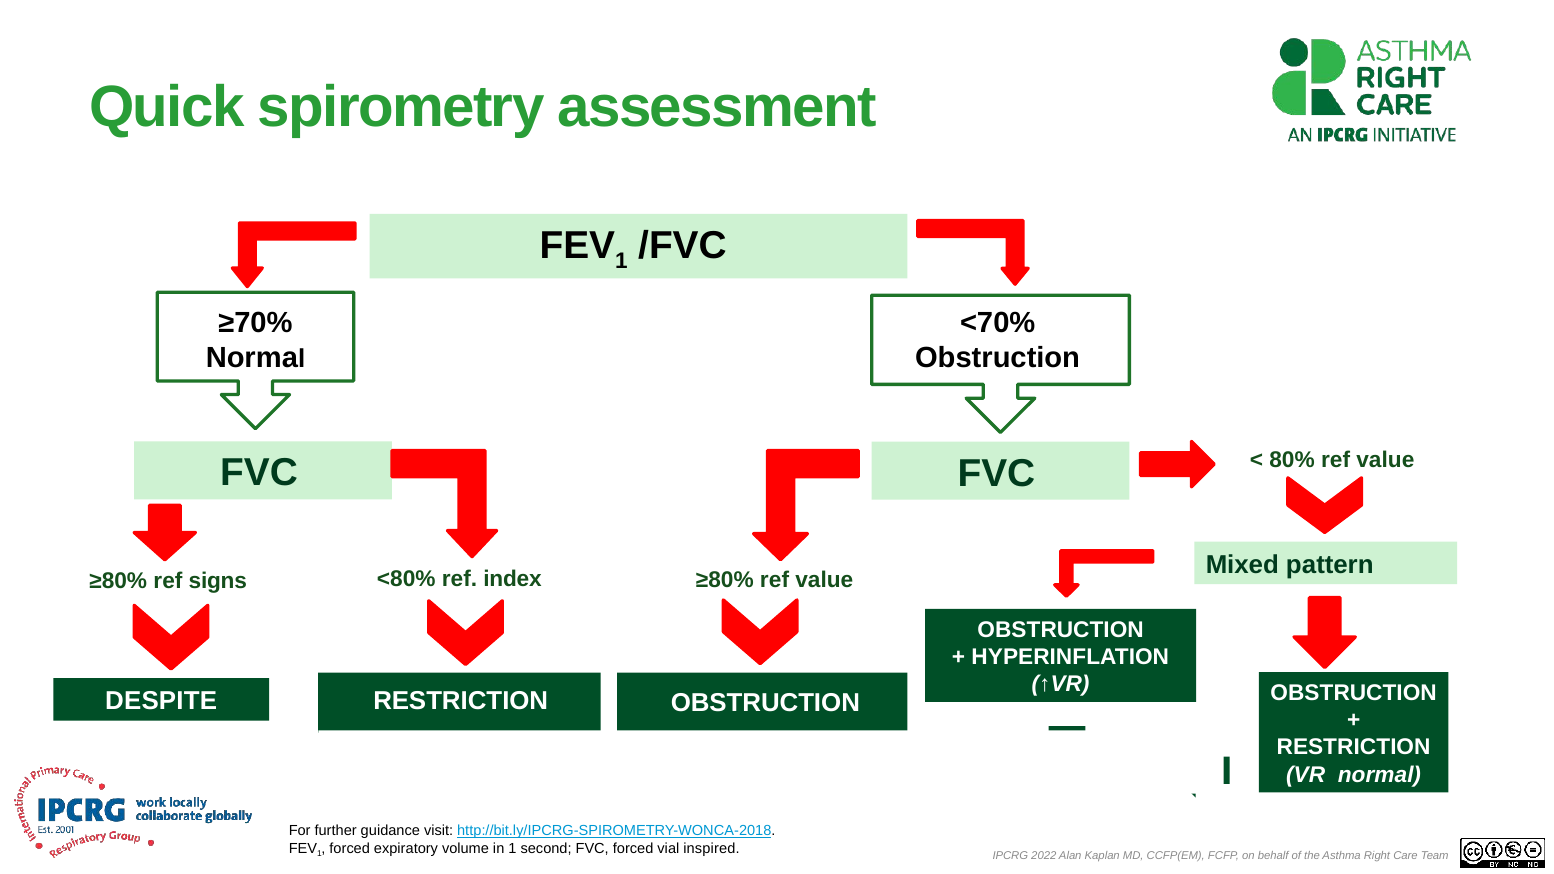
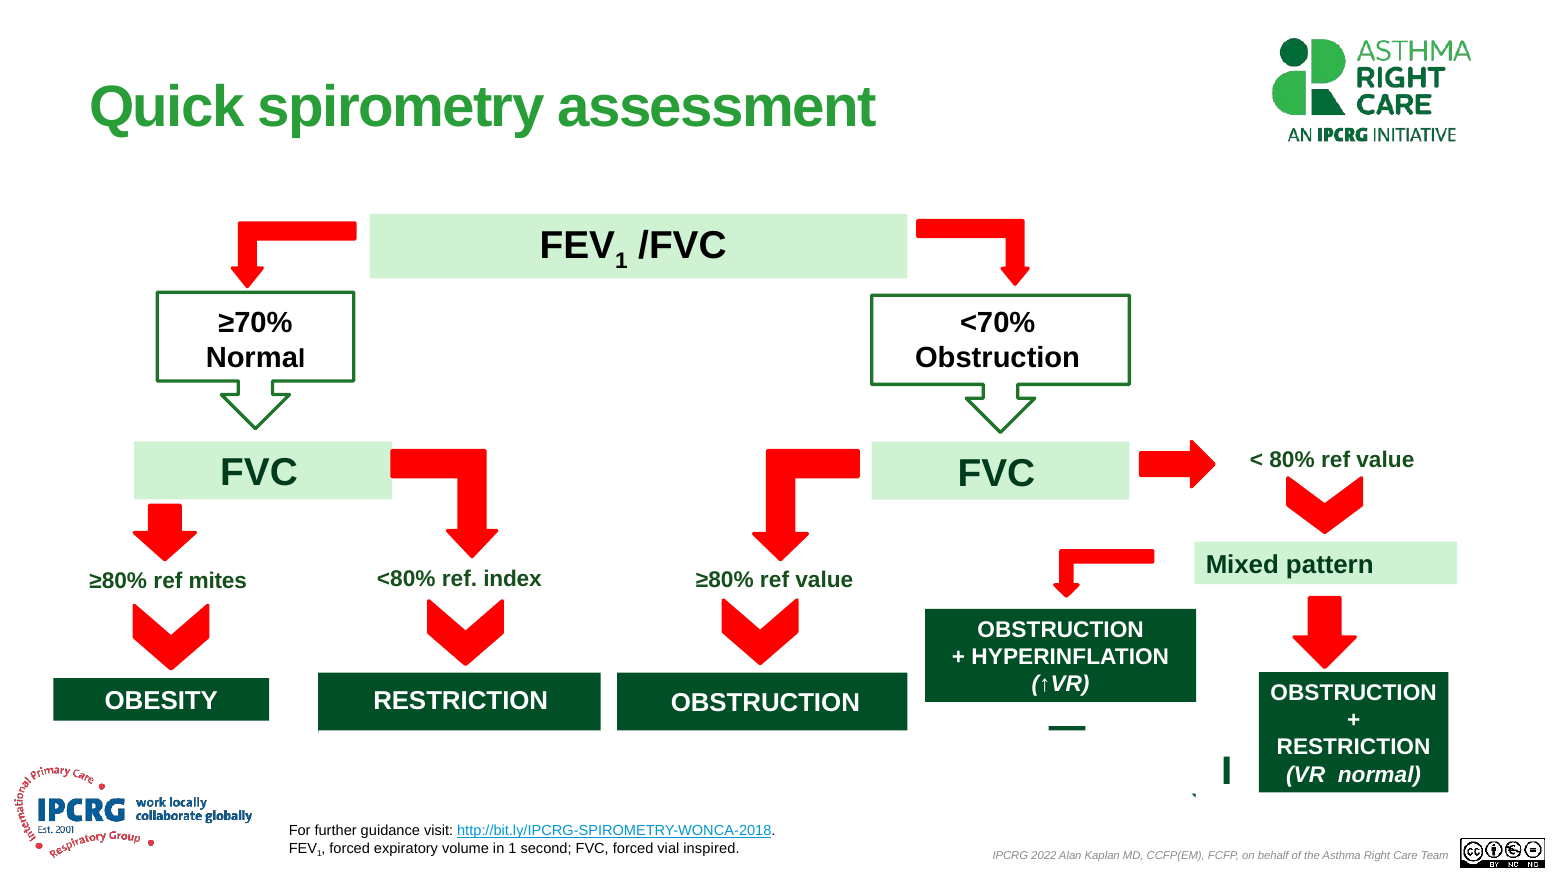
signs: signs -> mites (218, 581)
DESPITE: DESPITE -> OBESITY (161, 701)
